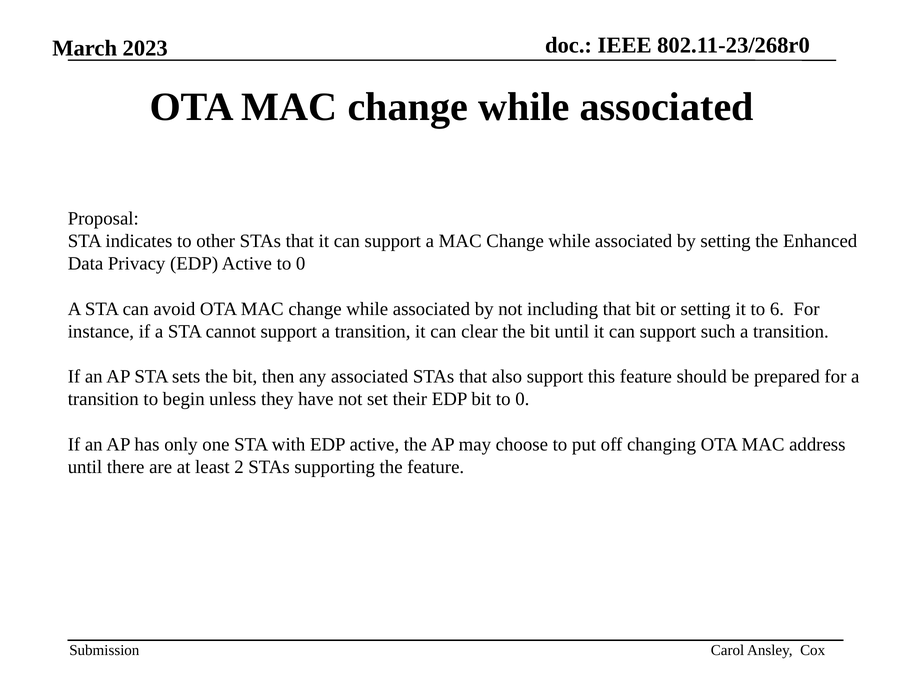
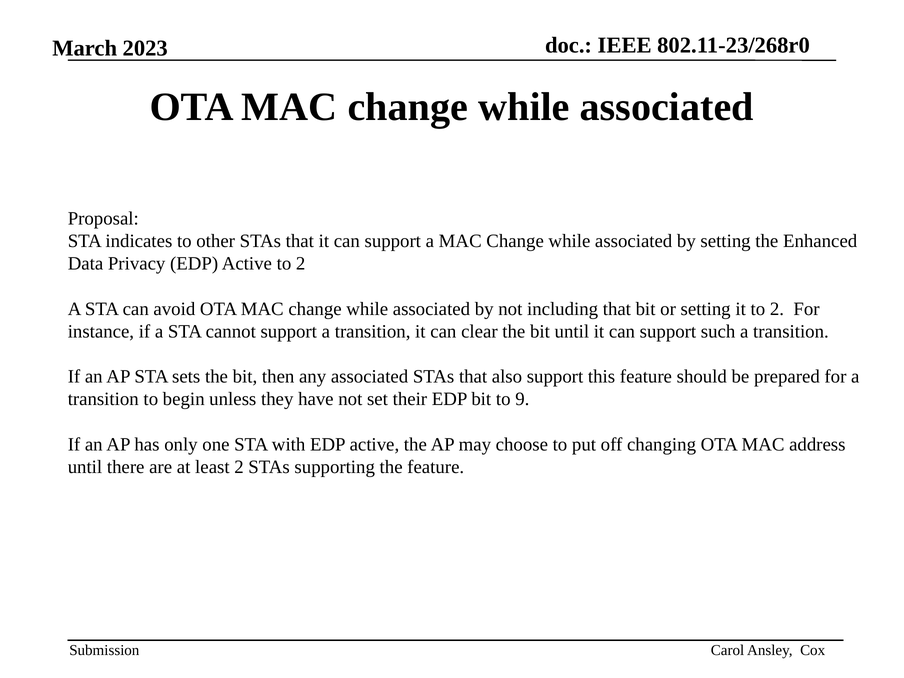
Active to 0: 0 -> 2 (301, 264)
it to 6: 6 -> 2 (777, 309)
bit to 0: 0 -> 9 (522, 399)
